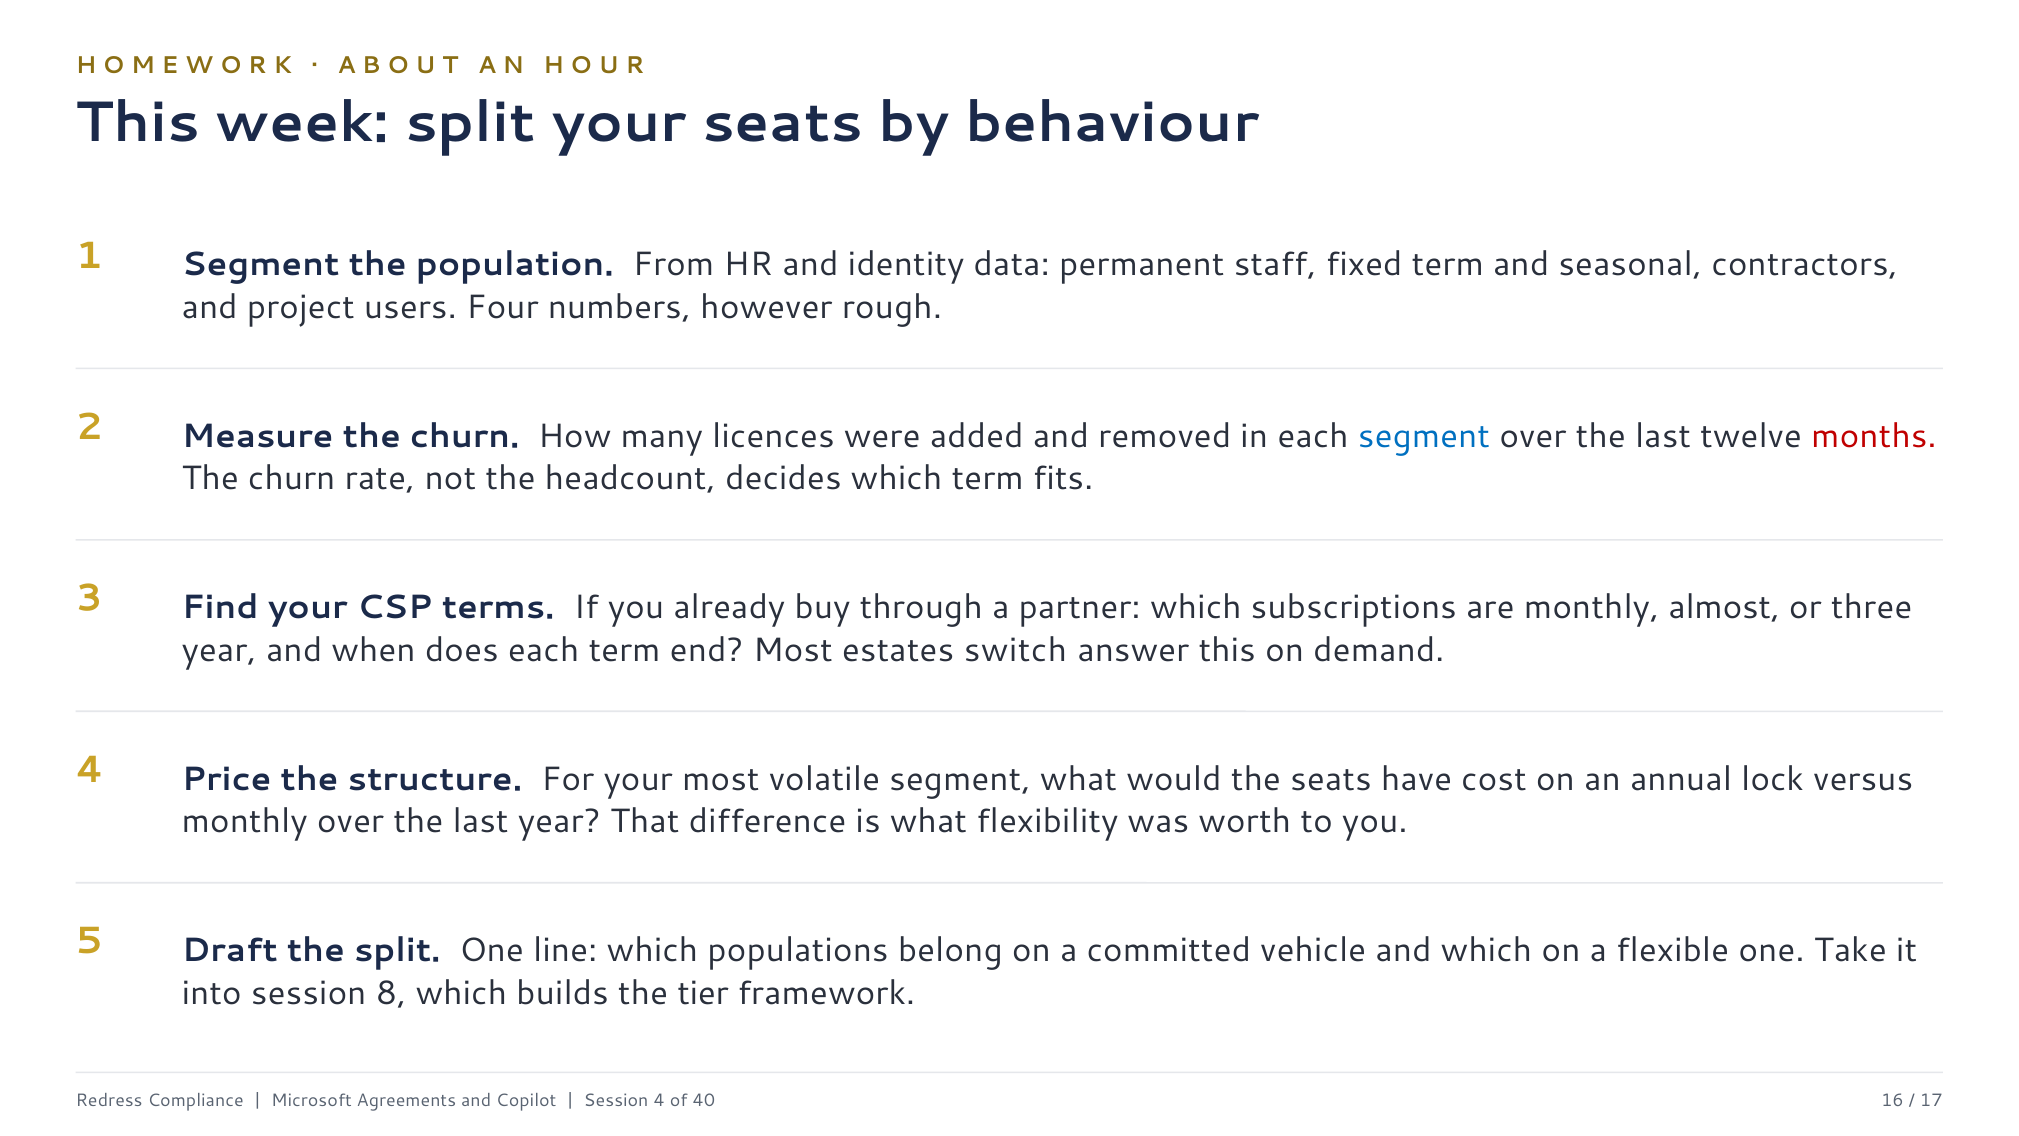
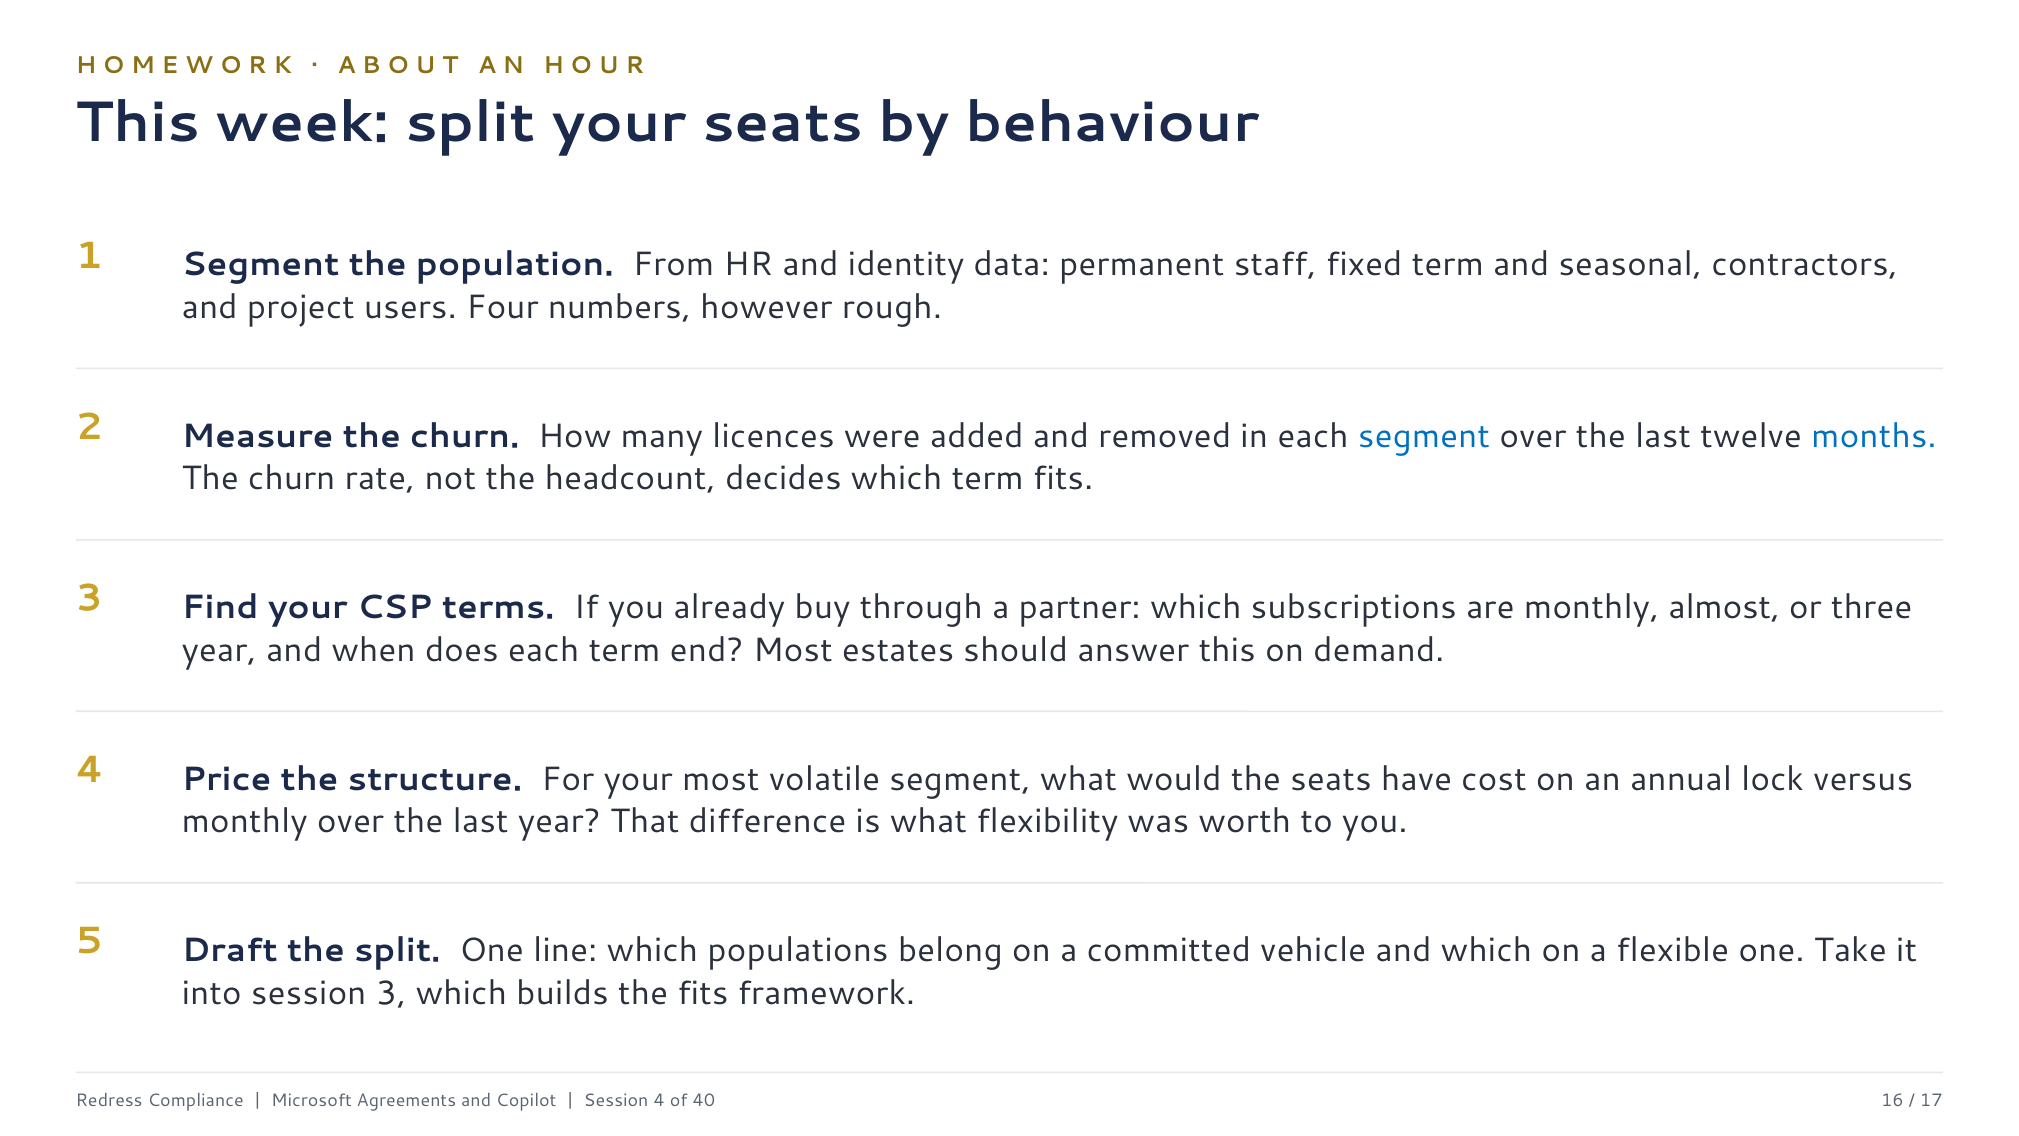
months colour: red -> blue (1874, 436)
switch: switch -> should (1016, 650)
session 8: 8 -> 3 (391, 993)
the tier: tier -> fits (703, 993)
